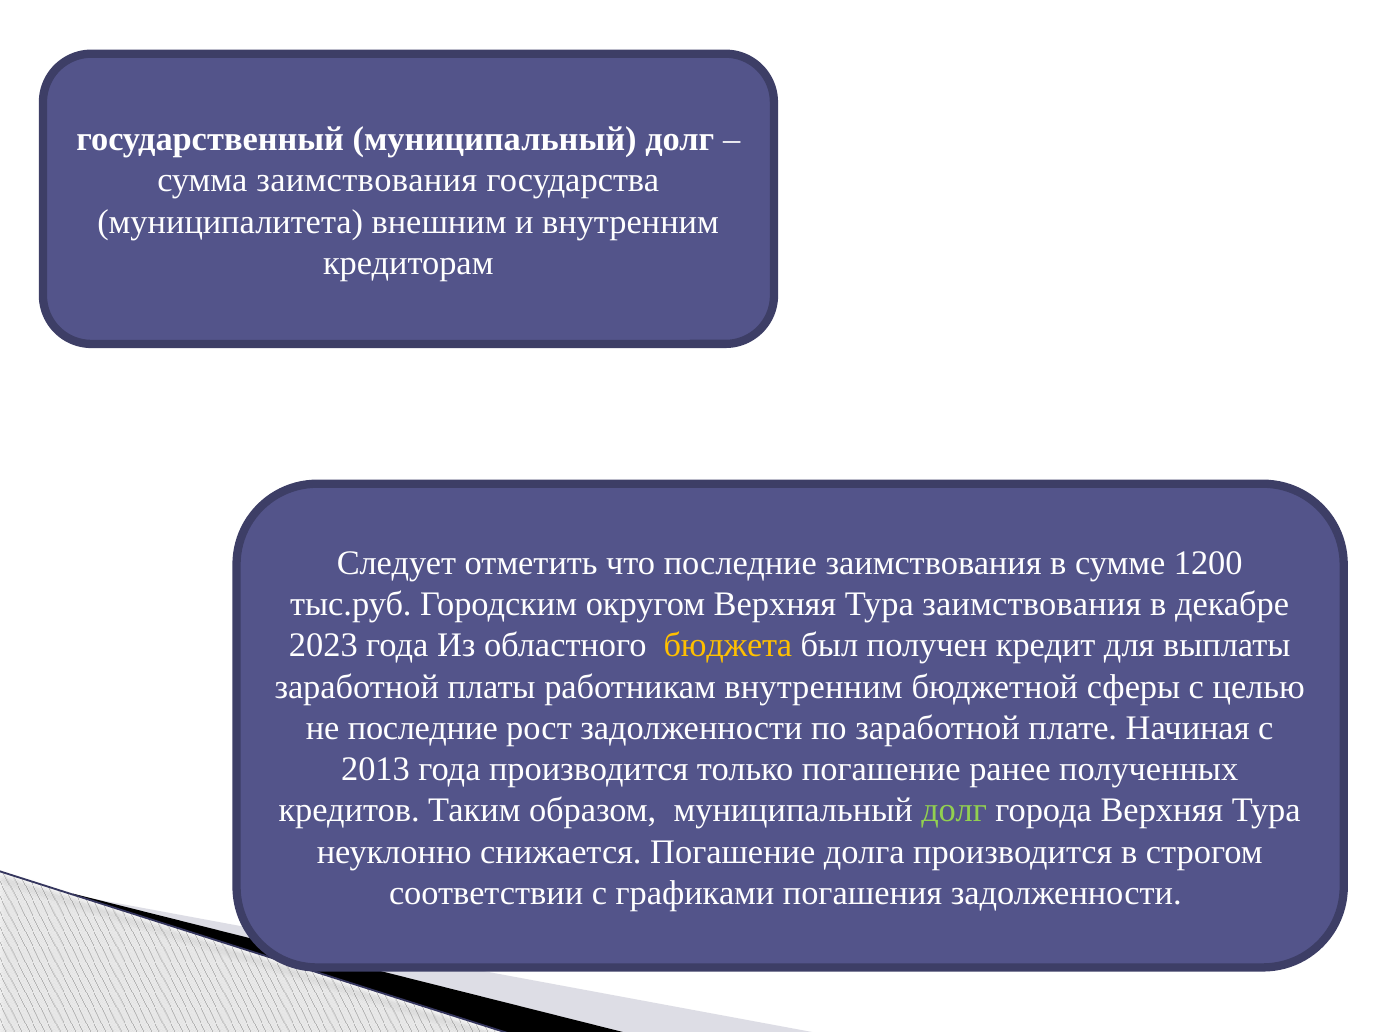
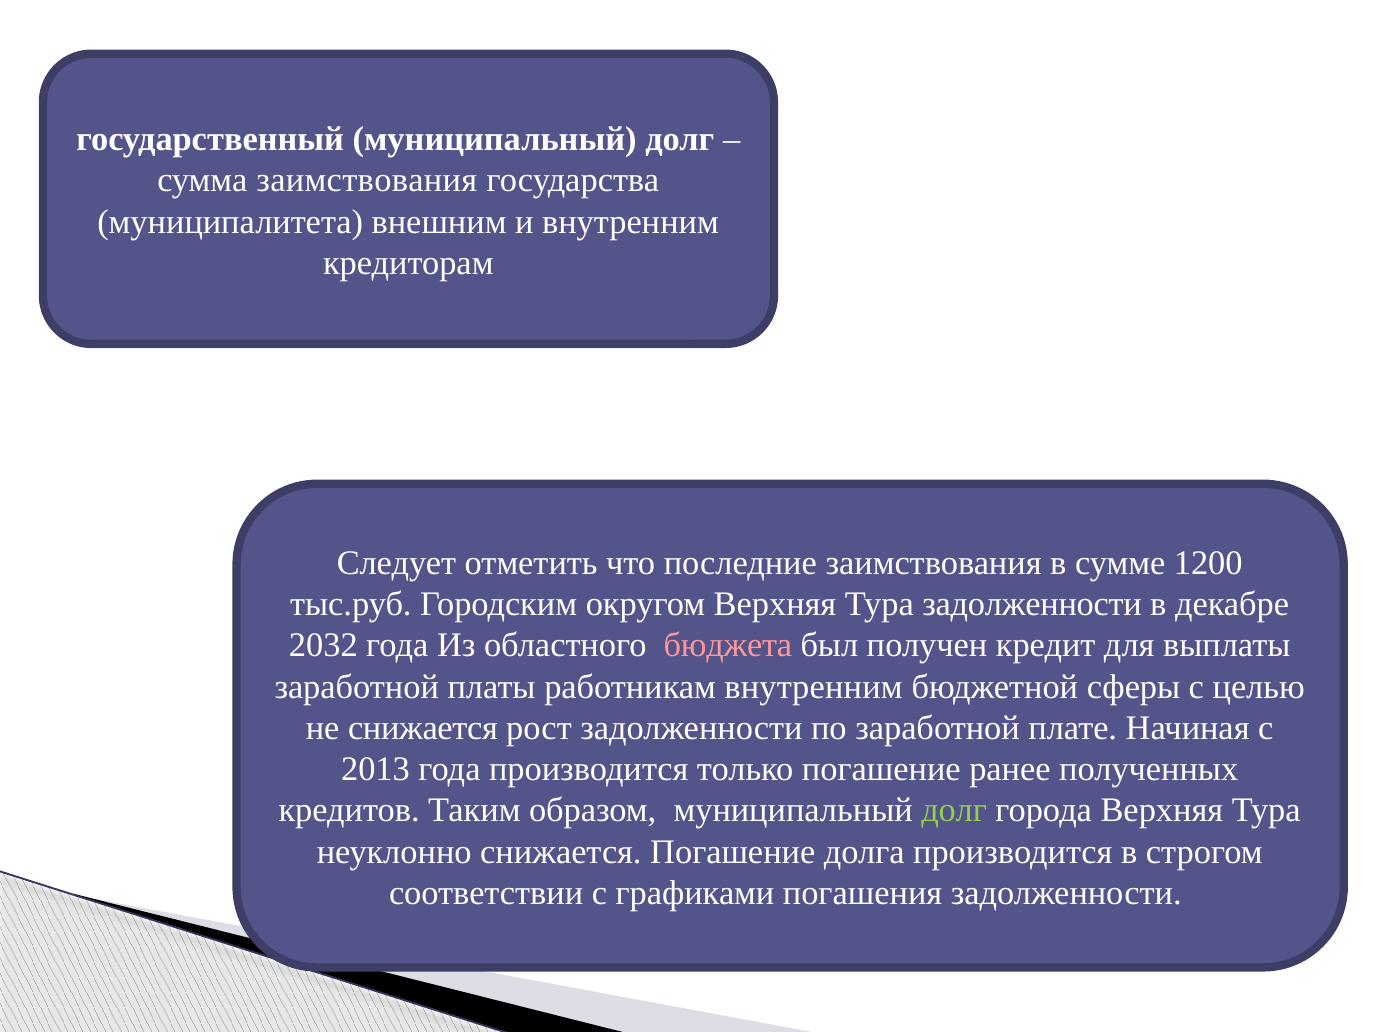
Тура заимствования: заимствования -> задолженности (1032, 604)
2023: 2023 -> 2032 (323, 645)
бюджета colour: yellow -> pink (728, 645)
не последние: последние -> снижается (423, 728)
